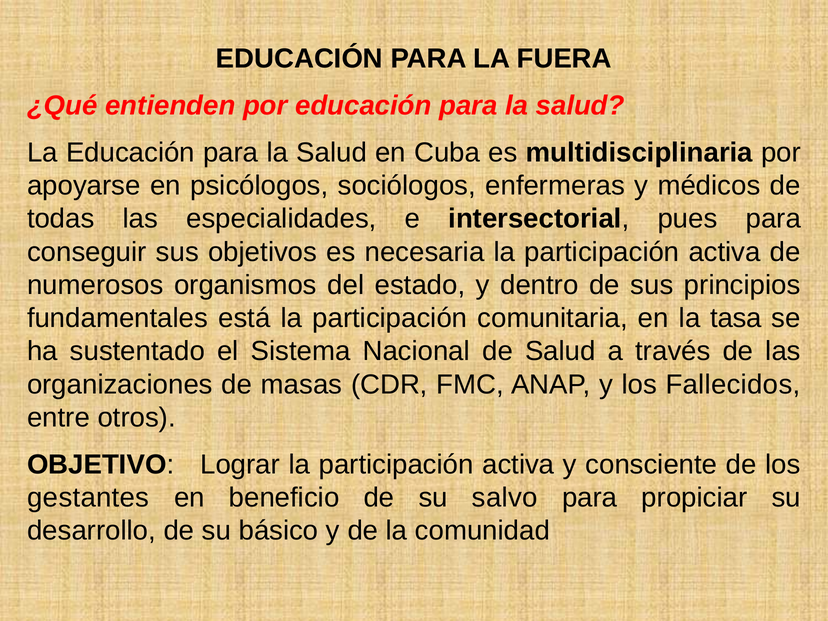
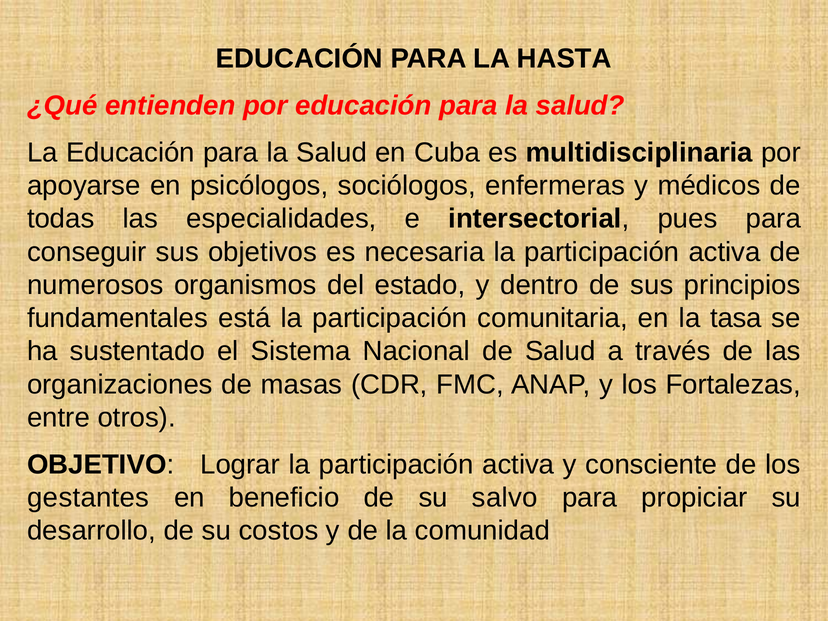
FUERA: FUERA -> HASTA (564, 59)
Fallecidos: Fallecidos -> Fortalezas (733, 384)
básico: básico -> costos (279, 531)
